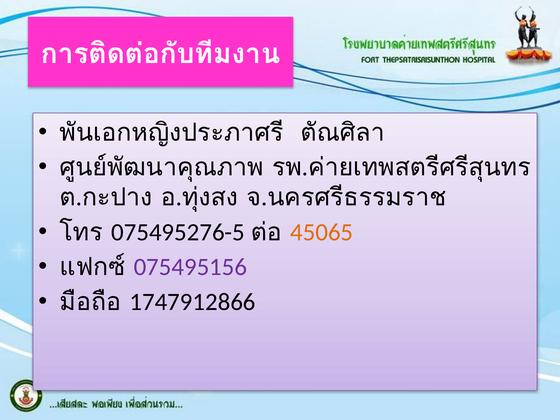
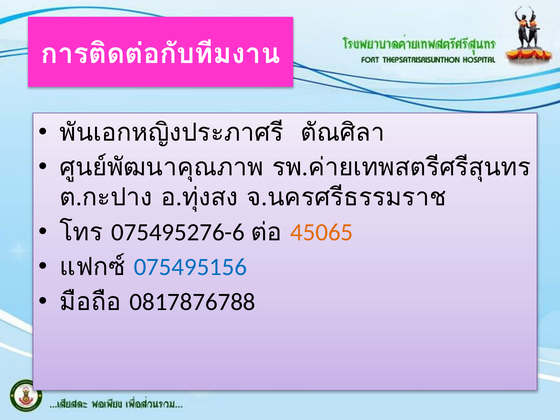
075495276-5: 075495276-5 -> 075495276-6 (178, 232)
075495156 colour: purple -> blue (190, 267)
1747912866: 1747912866 -> 0817876788 (193, 302)
